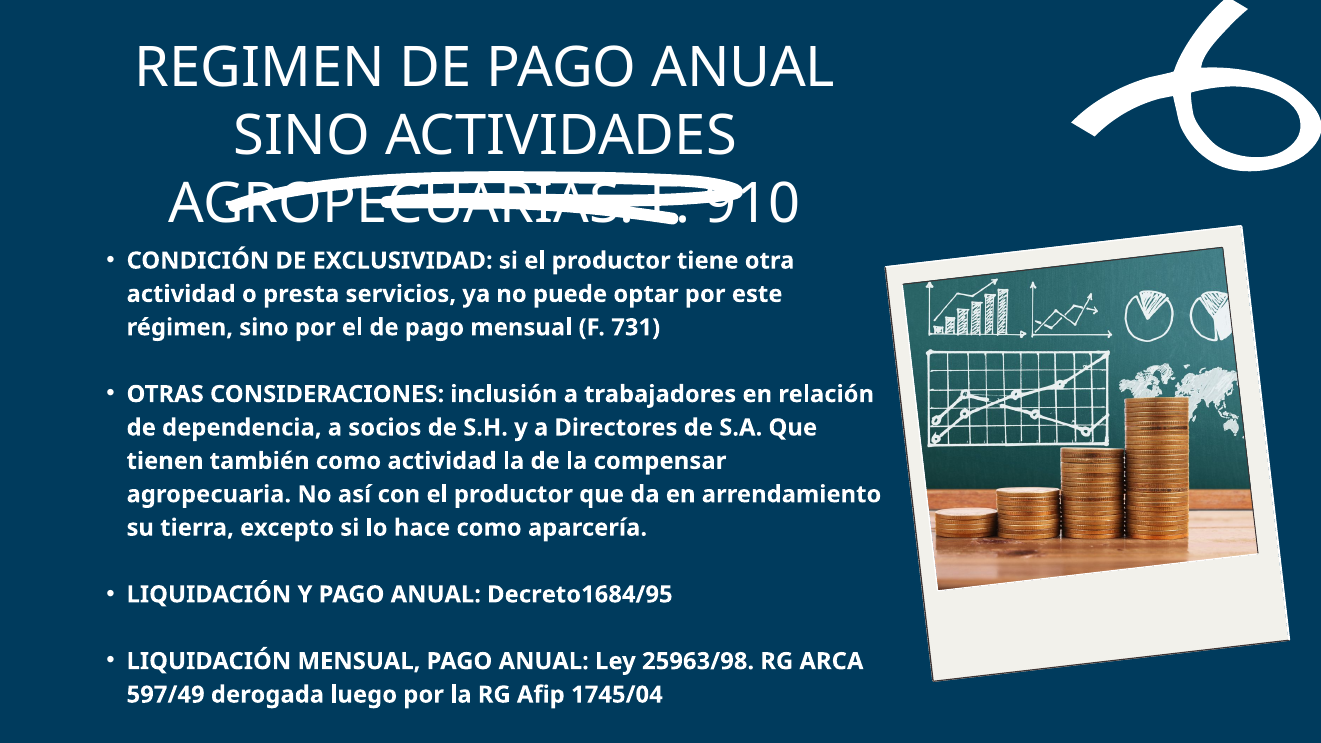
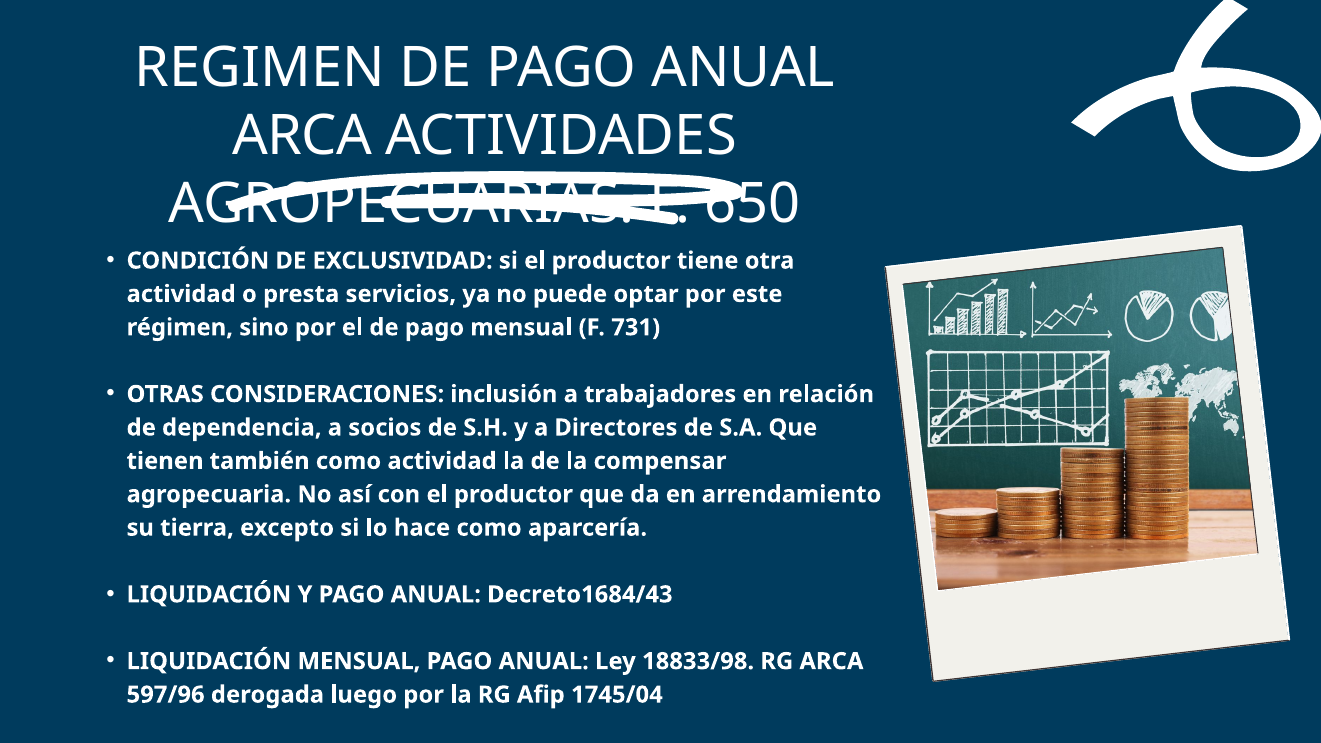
SINO: SINO -> ARCA (302, 136)
910: 910 -> 650 (753, 204)
Decreto1684/95: Decreto1684/95 -> Decreto1684/43 (580, 595)
25963/98: 25963/98 -> 18833/98 (698, 661)
597/49: 597/49 -> 597/96 (166, 695)
